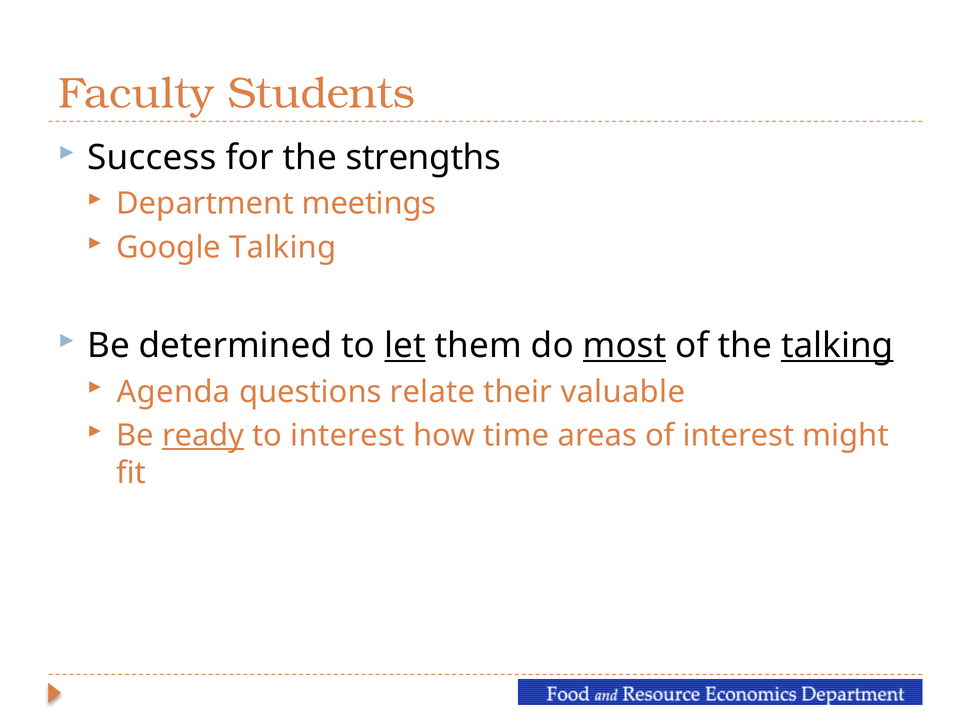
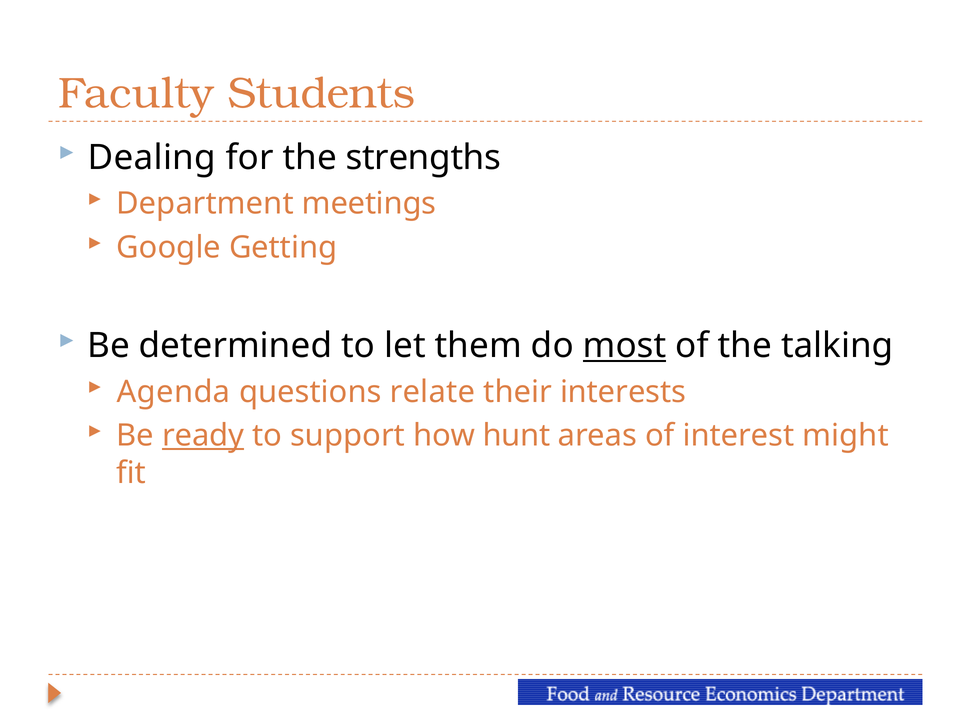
Success: Success -> Dealing (152, 158)
Google Talking: Talking -> Getting (283, 248)
let underline: present -> none (405, 346)
talking underline: present -> none (837, 346)
valuable: valuable -> interests (623, 392)
to interest: interest -> support (348, 436)
time: time -> hunt (516, 436)
